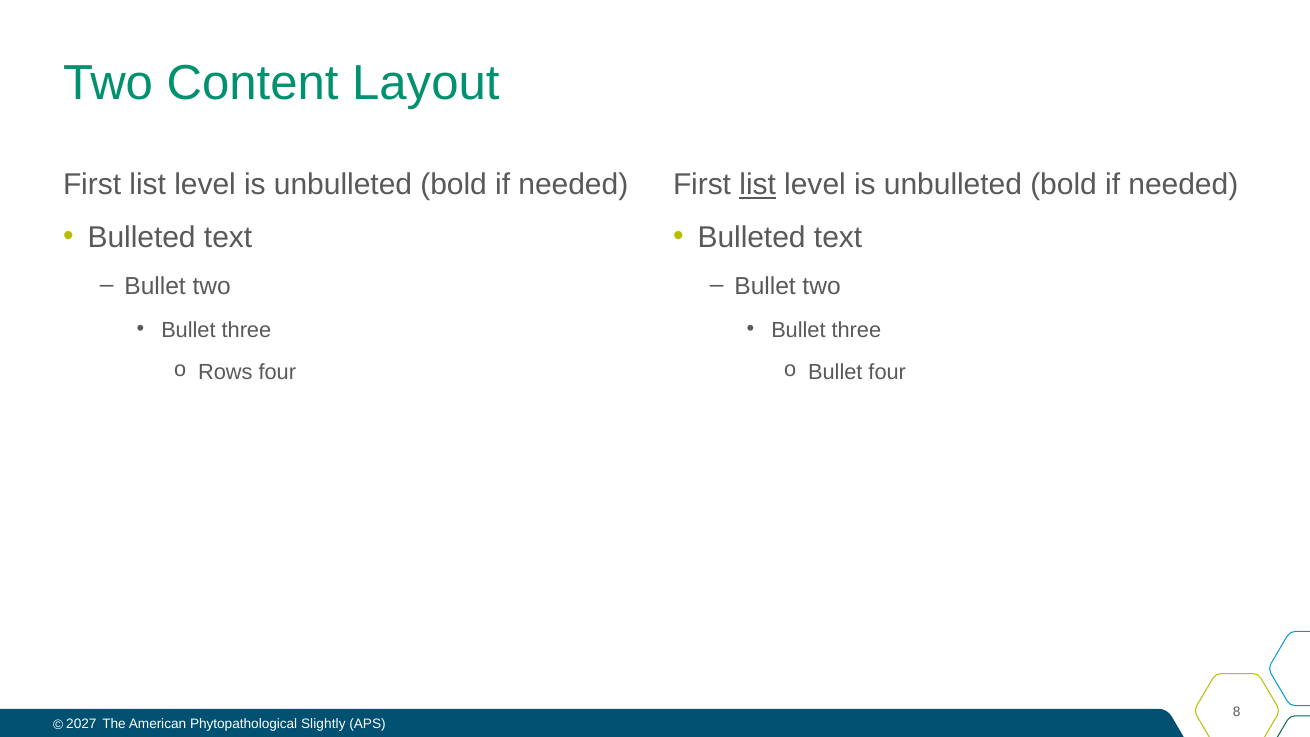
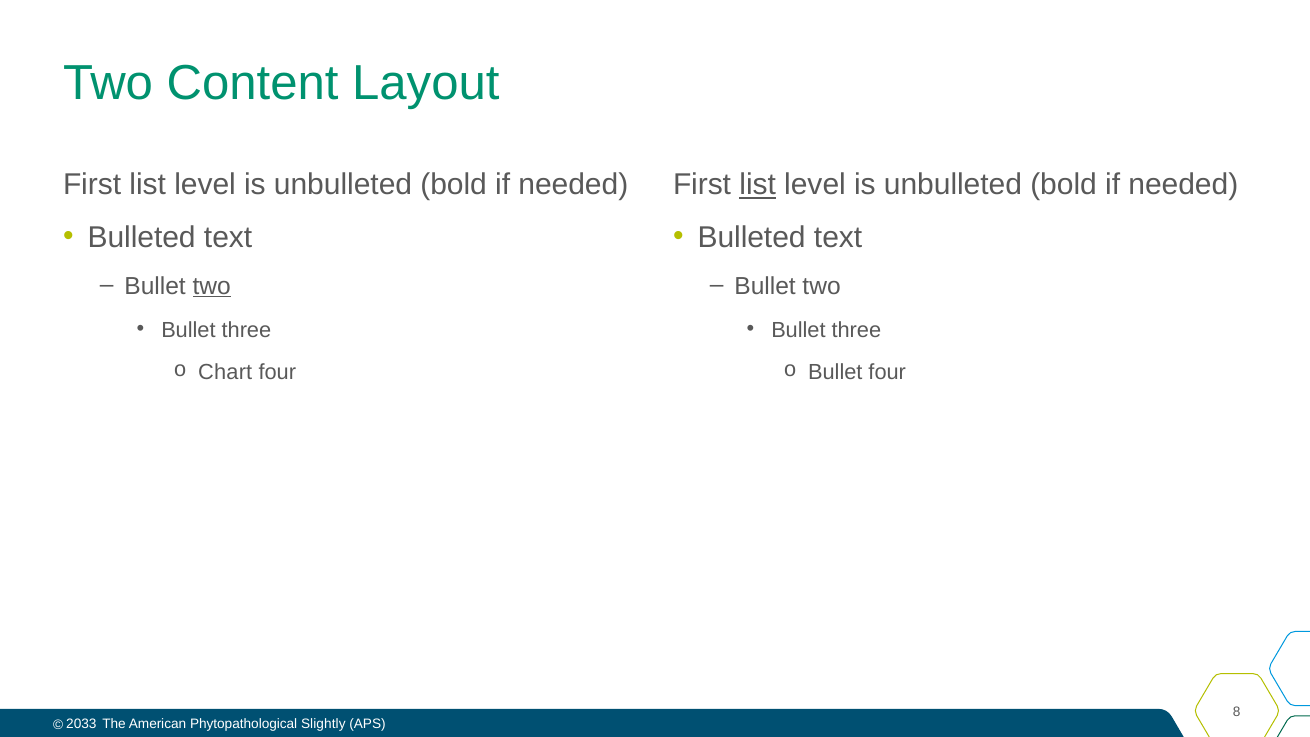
two underline: none -> present (212, 286)
Rows: Rows -> Chart (225, 372)
2027: 2027 -> 2033 (81, 724)
